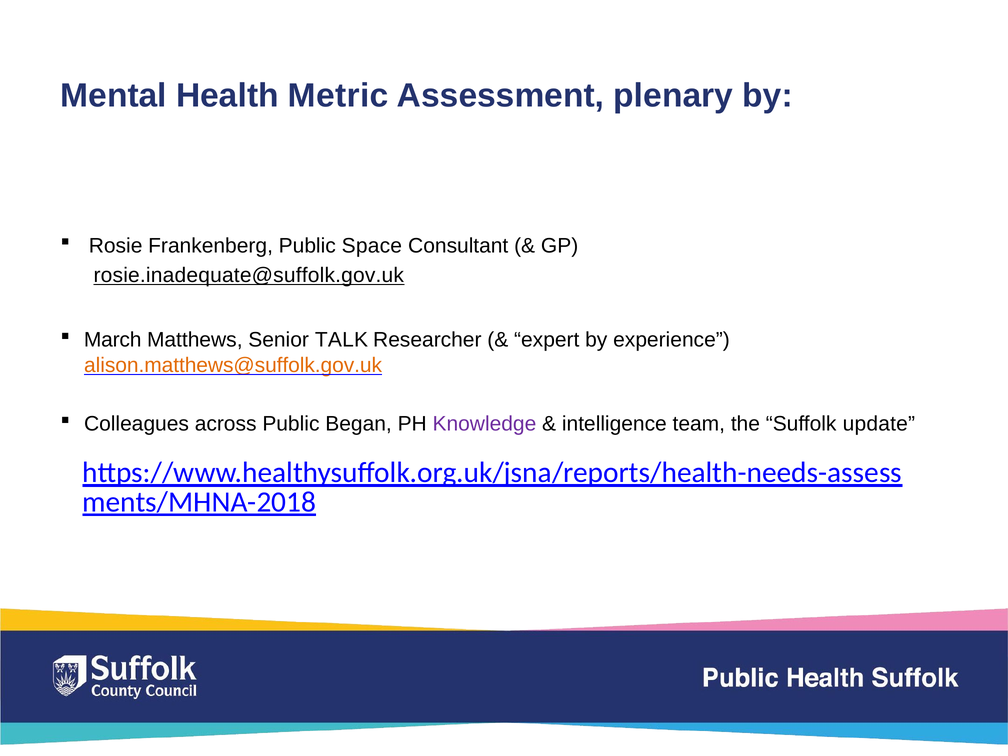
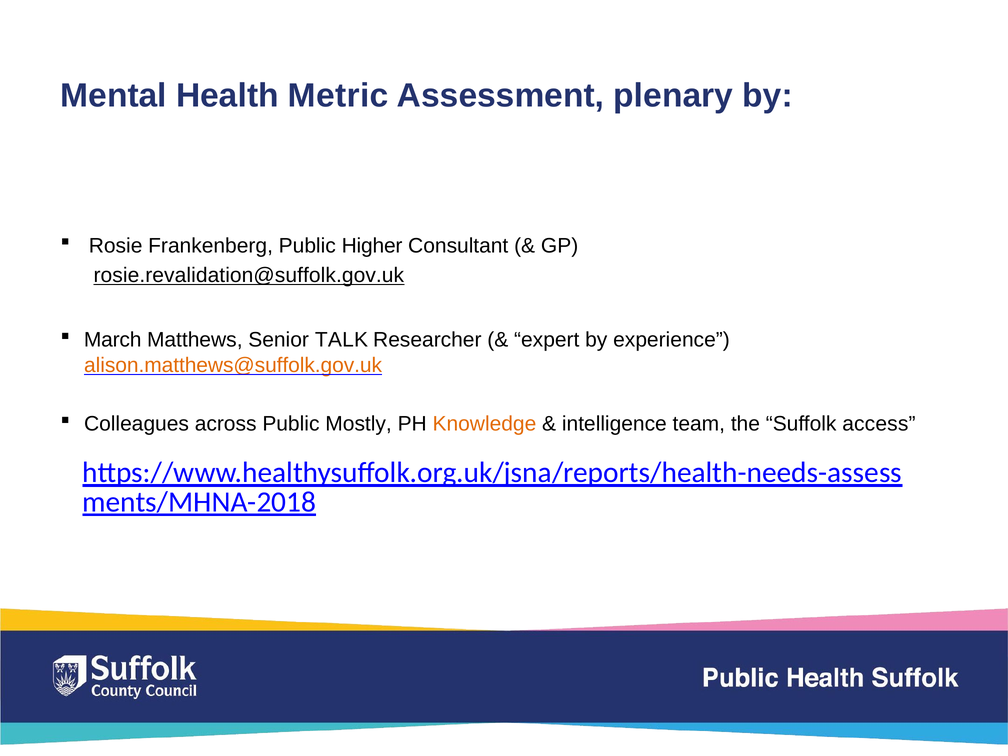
Space: Space -> Higher (372, 246)
rosie.inadequate@suffolk.gov.uk: rosie.inadequate@suffolk.gov.uk -> rosie.revalidation@suffolk.gov.uk (249, 275)
Began: Began -> Mostly (359, 424)
Knowledge colour: purple -> orange (484, 424)
update: update -> access (879, 424)
